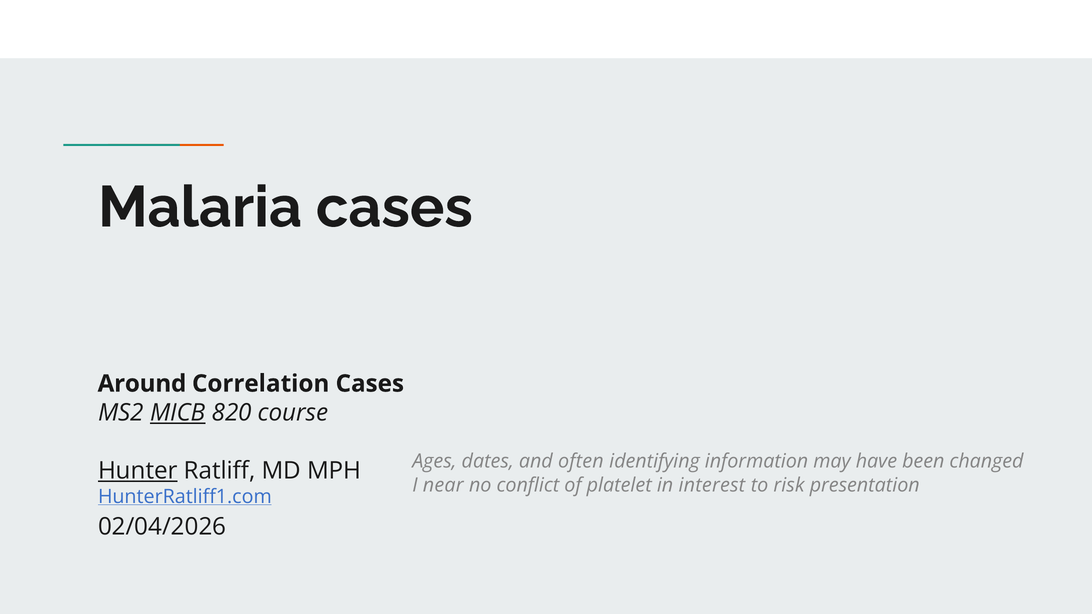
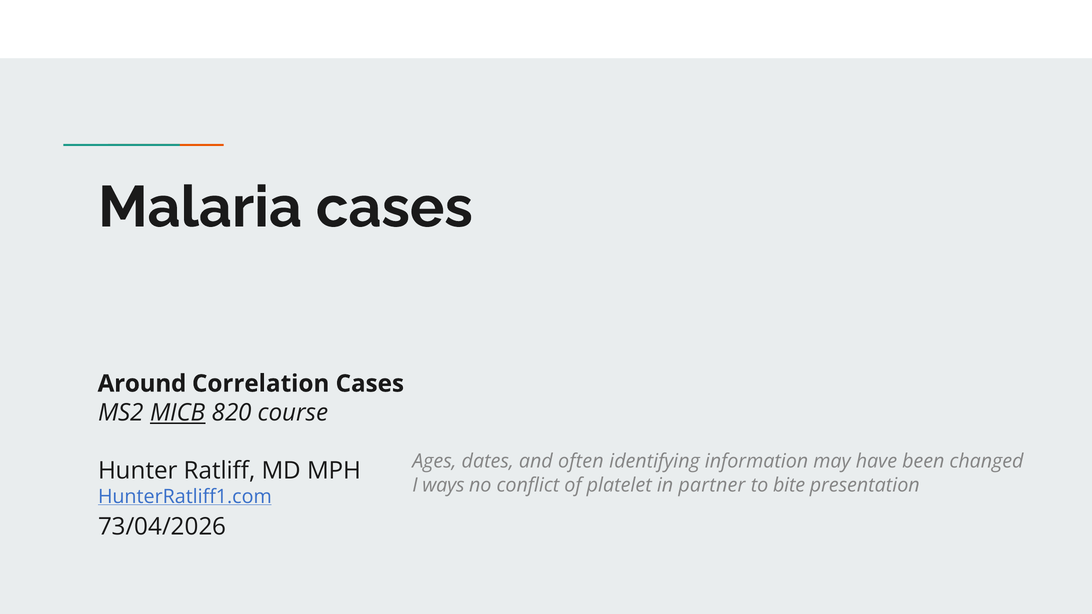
Hunter underline: present -> none (138, 471)
near: near -> ways (443, 485)
interest: interest -> partner (712, 485)
risk: risk -> bite (789, 485)
02/04/2026: 02/04/2026 -> 73/04/2026 (162, 527)
